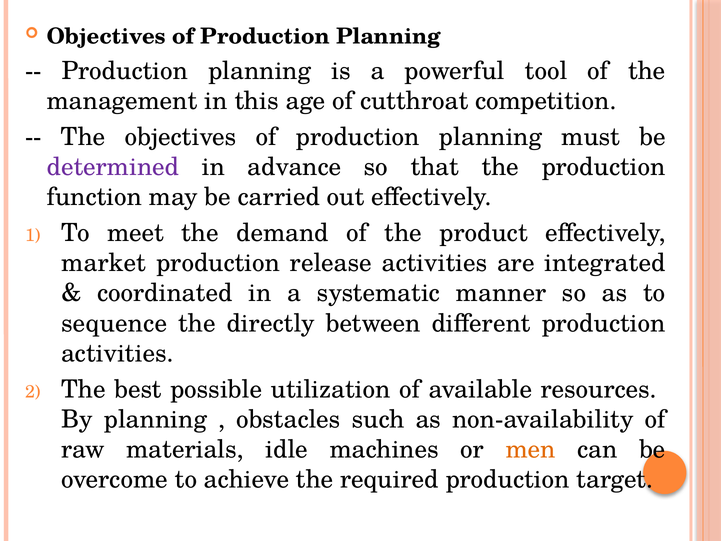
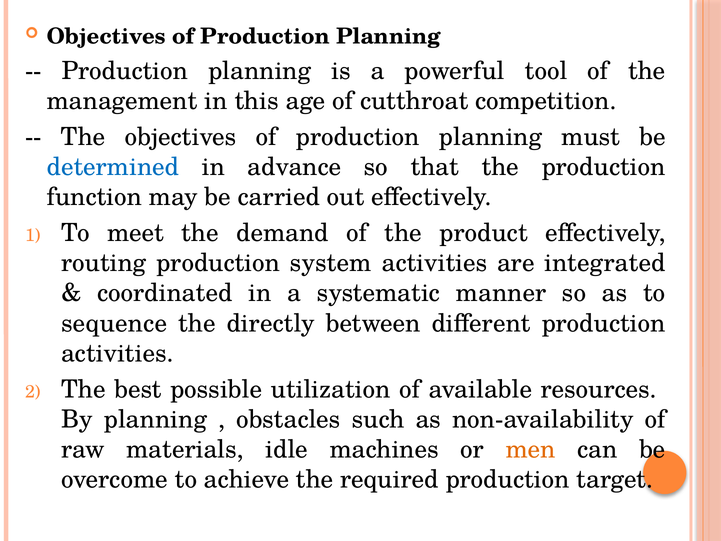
determined colour: purple -> blue (113, 167)
market: market -> routing (104, 263)
release: release -> system (331, 263)
